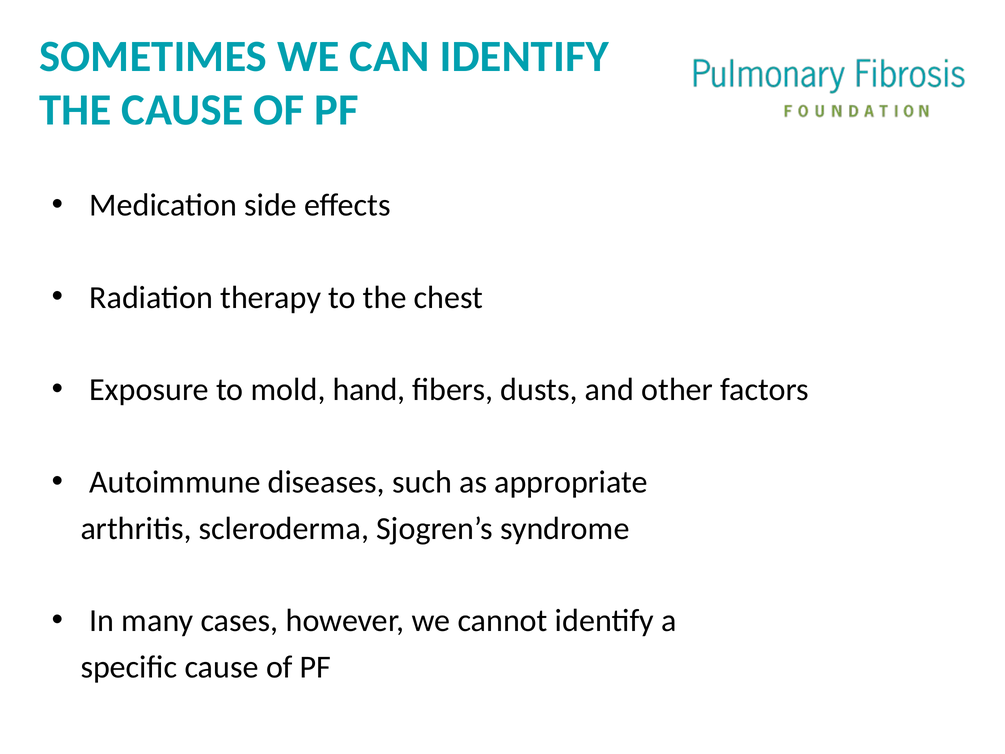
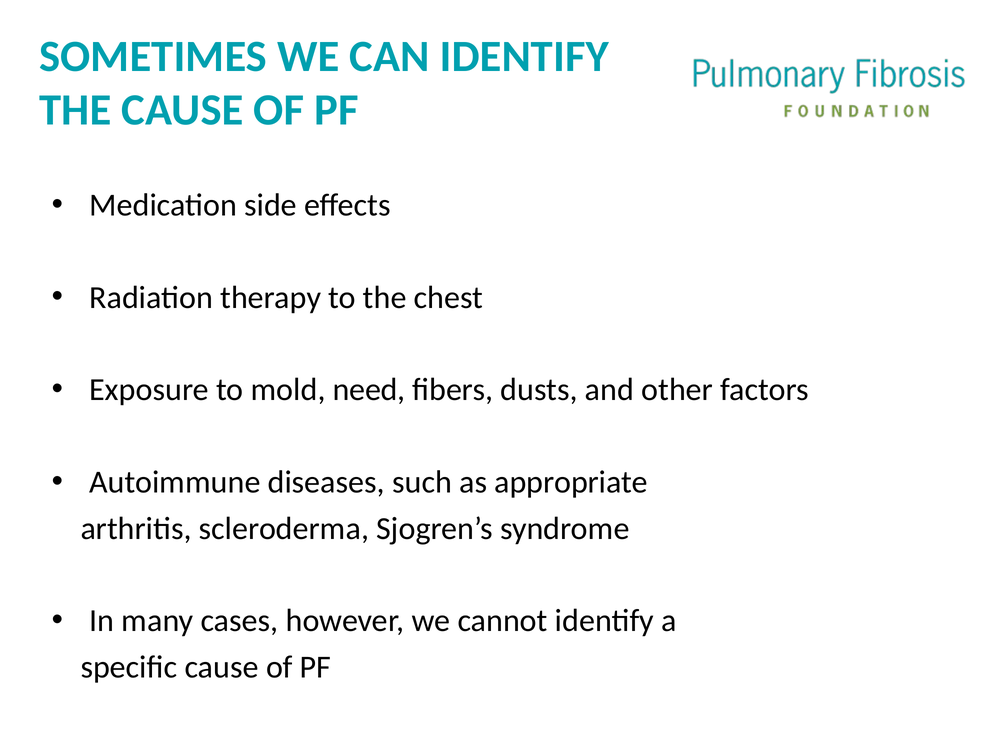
hand: hand -> need (369, 390)
